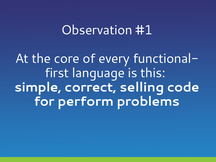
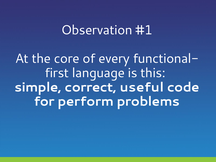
selling: selling -> useful (142, 87)
